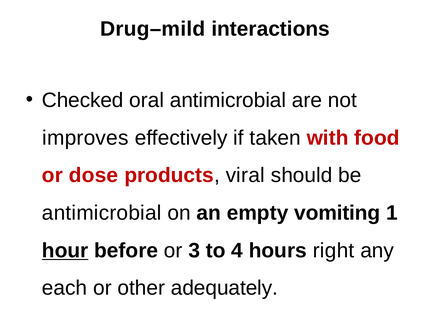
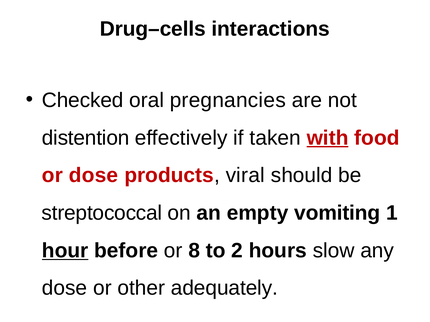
Drug–mild: Drug–mild -> Drug–cells (153, 29)
oral antimicrobial: antimicrobial -> pregnancies (228, 100)
improves: improves -> distention (86, 138)
with underline: none -> present (328, 138)
antimicrobial: antimicrobial -> streptococcal (102, 213)
3: 3 -> 8 (194, 251)
4: 4 -> 2 (237, 251)
right: right -> slow (334, 251)
each: each -> dose (65, 289)
